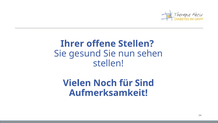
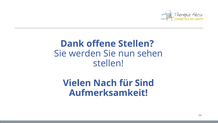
Ihrer: Ihrer -> Dank (72, 44)
gesund: gesund -> werden (85, 53)
Noch: Noch -> Nach (105, 83)
